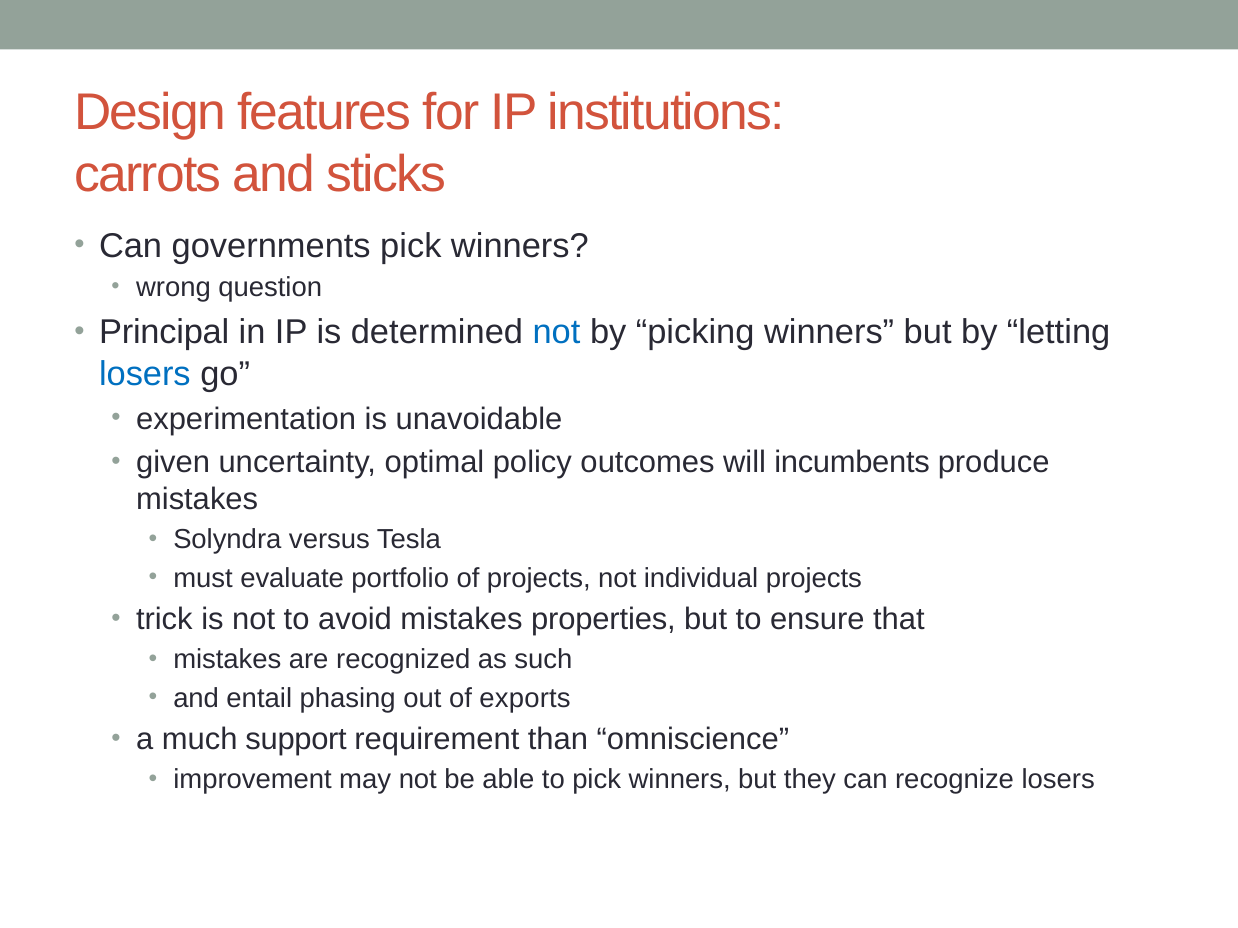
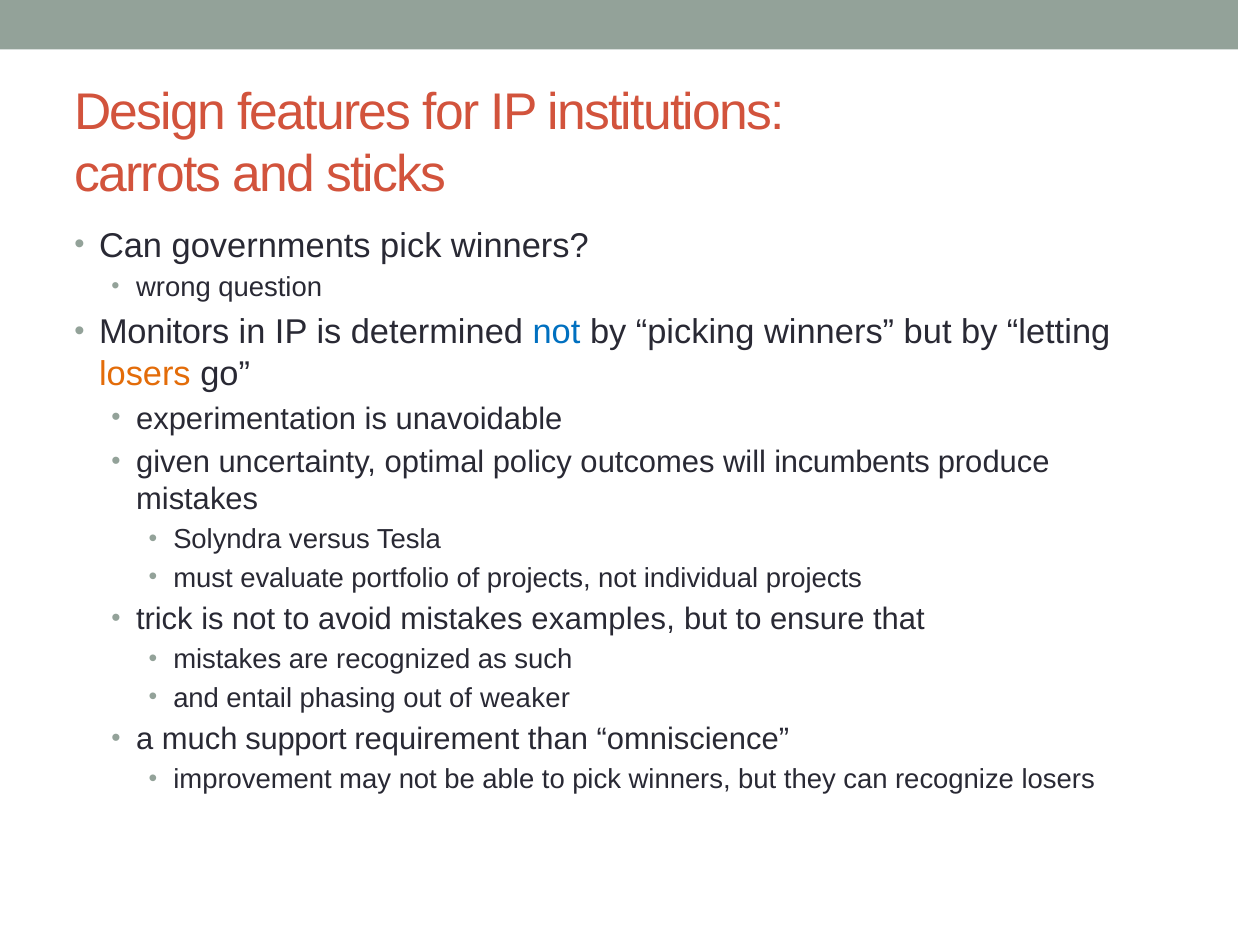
Principal: Principal -> Monitors (164, 333)
losers colour: blue -> orange (145, 374)
properties: properties -> examples (603, 620)
exports: exports -> weaker (525, 699)
